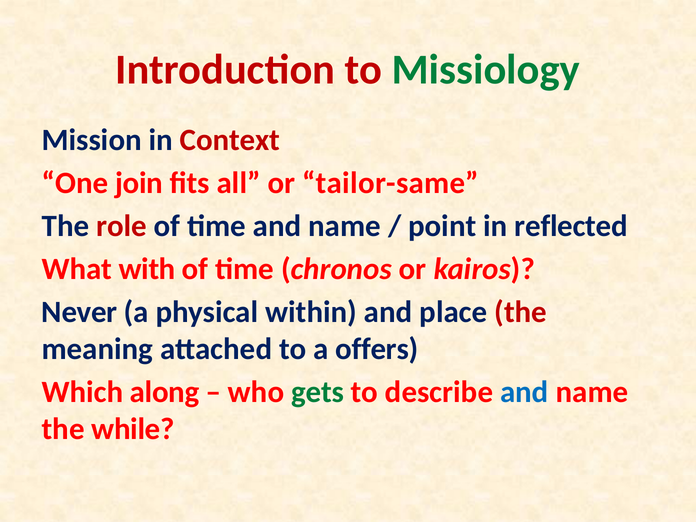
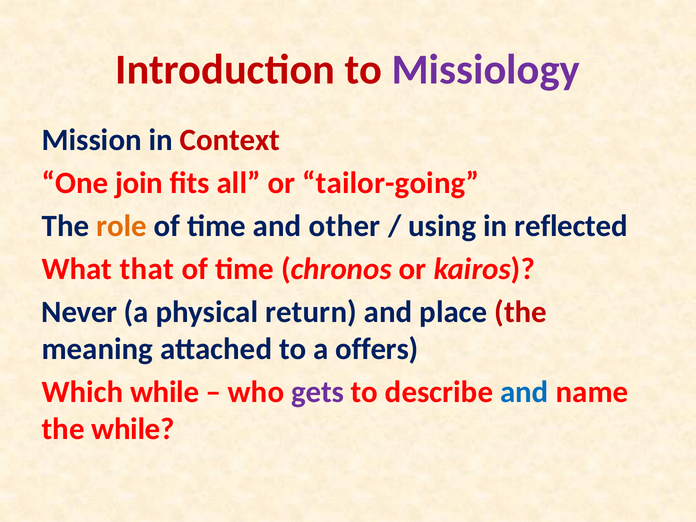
Missiology colour: green -> purple (486, 70)
tailor-same: tailor-same -> tailor-going (391, 183)
role colour: red -> orange (121, 226)
time and name: name -> other (345, 226)
point: point -> using (442, 226)
with: with -> that (147, 269)
within: within -> return (311, 312)
Which along: along -> while (165, 392)
gets colour: green -> purple (318, 392)
